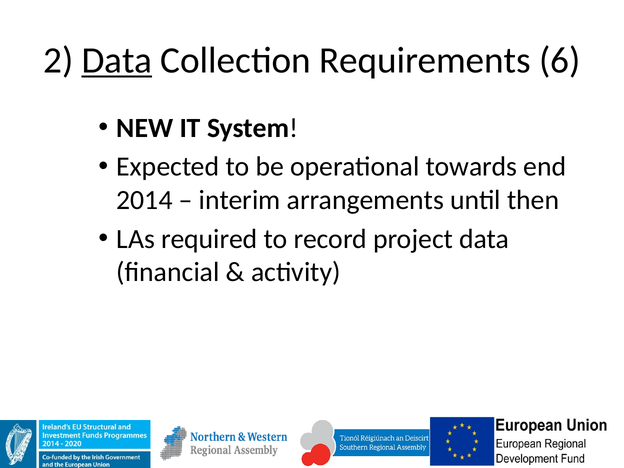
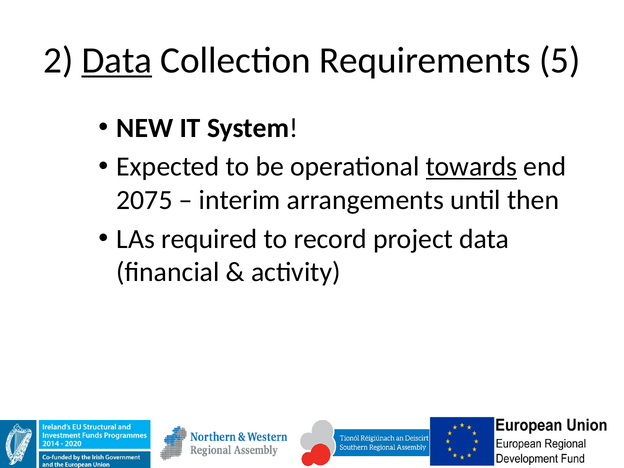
6: 6 -> 5 (560, 60)
towards underline: none -> present (471, 167)
2014: 2014 -> 2075 (144, 200)
